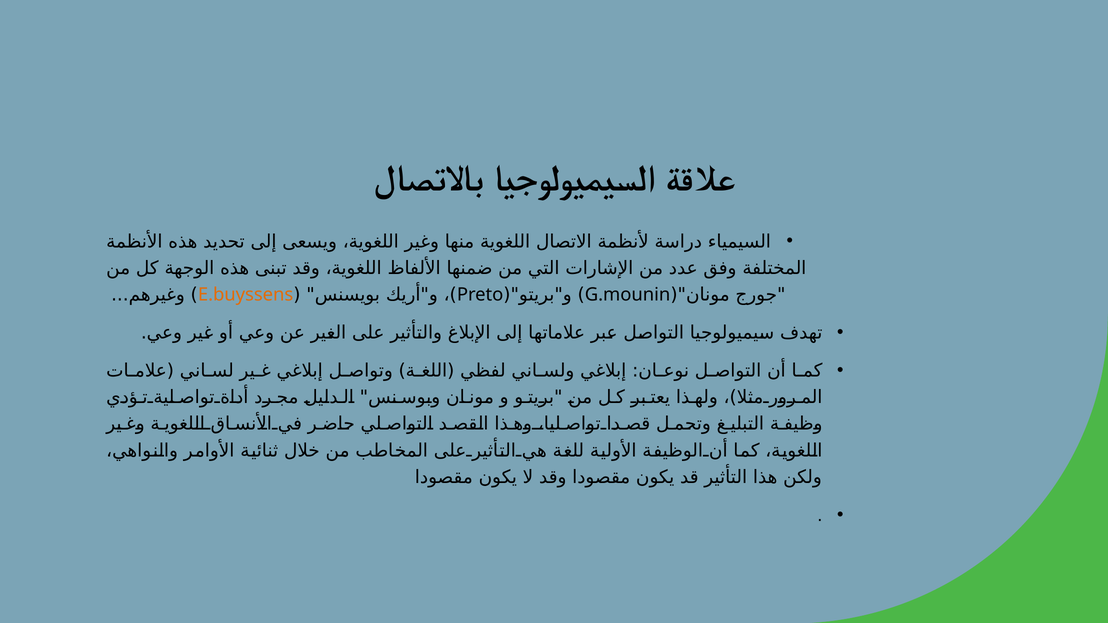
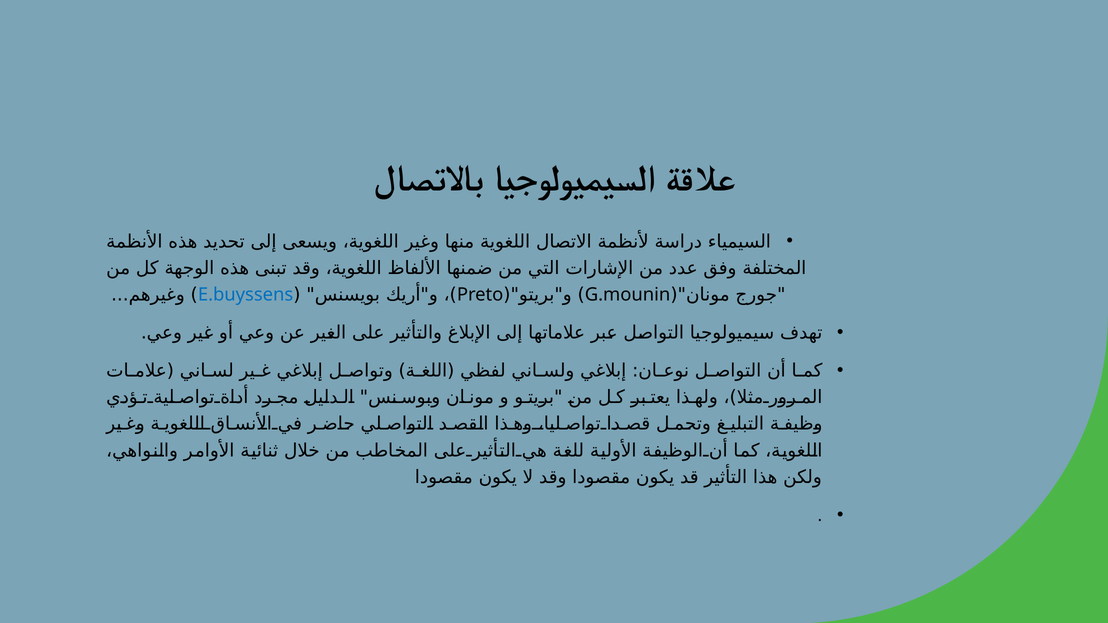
E.buyssens colour: orange -> blue (246, 295)
